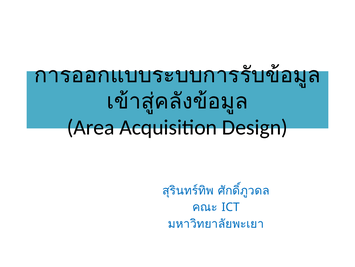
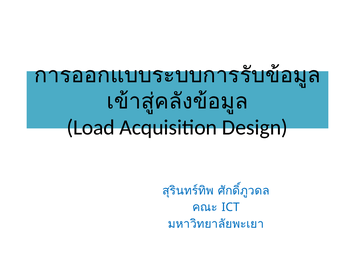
Area: Area -> Load (91, 127)
